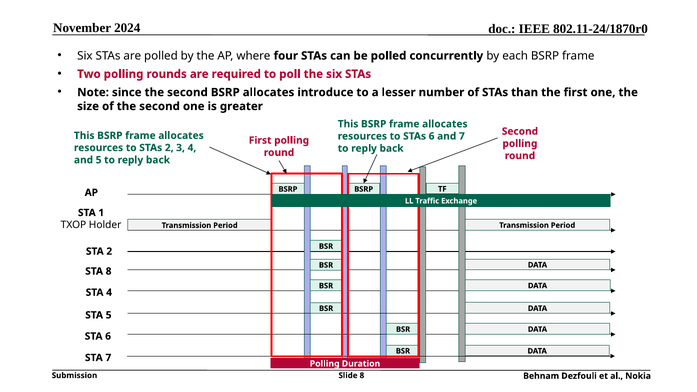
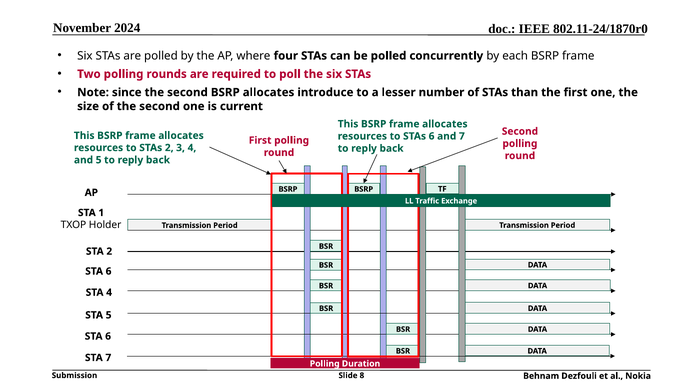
greater: greater -> current (241, 106)
8: 8 -> 6 (109, 271)
